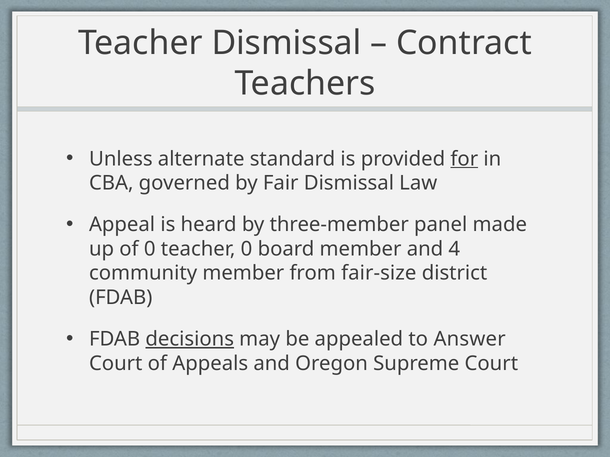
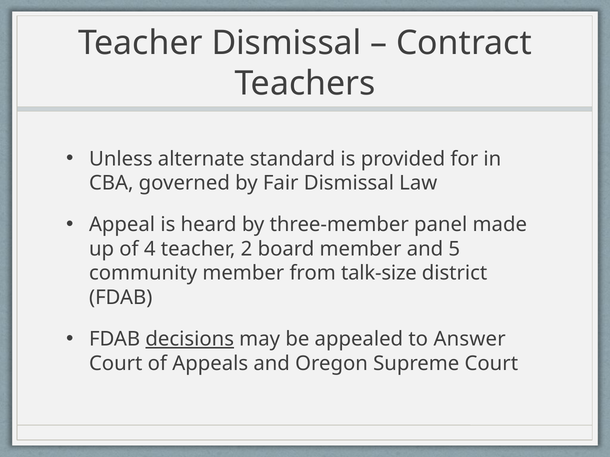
for underline: present -> none (464, 159)
of 0: 0 -> 4 (150, 249)
teacher 0: 0 -> 2 (246, 249)
4: 4 -> 5 (454, 249)
fair-size: fair-size -> talk-size (379, 274)
